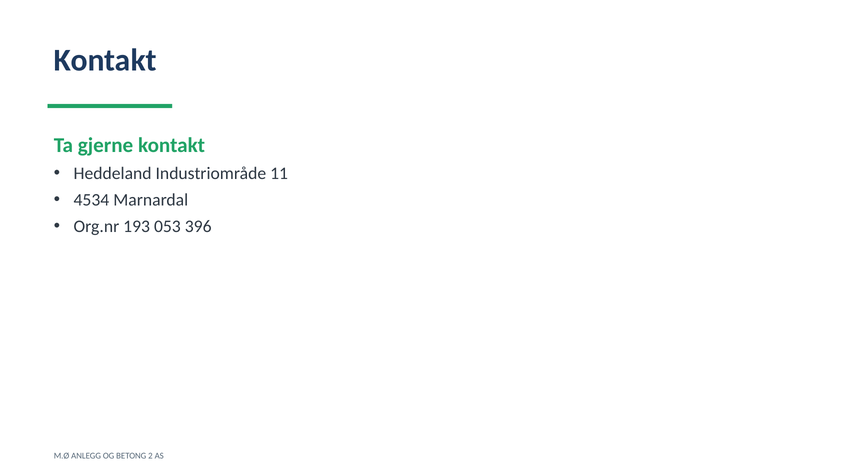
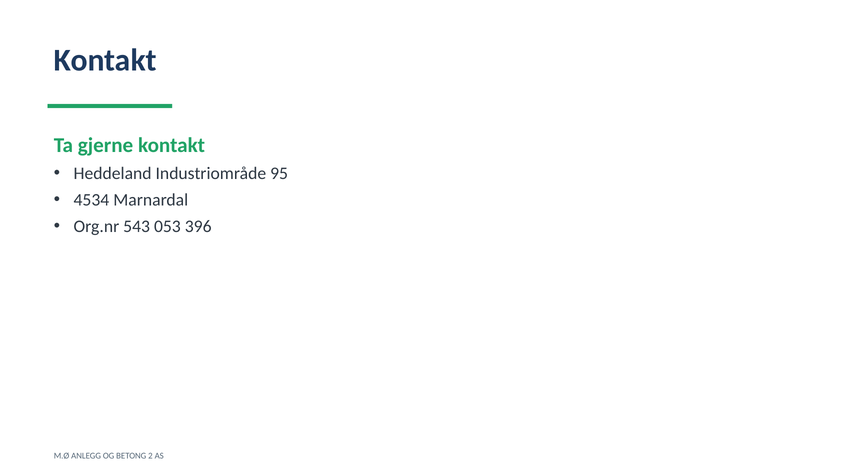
11: 11 -> 95 (279, 174)
193: 193 -> 543 (137, 227)
